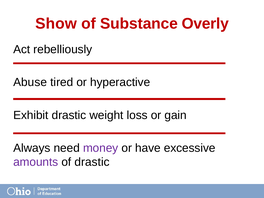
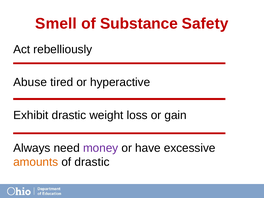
Show: Show -> Smell (56, 24)
Overly: Overly -> Safety (205, 24)
amounts colour: purple -> orange (36, 162)
